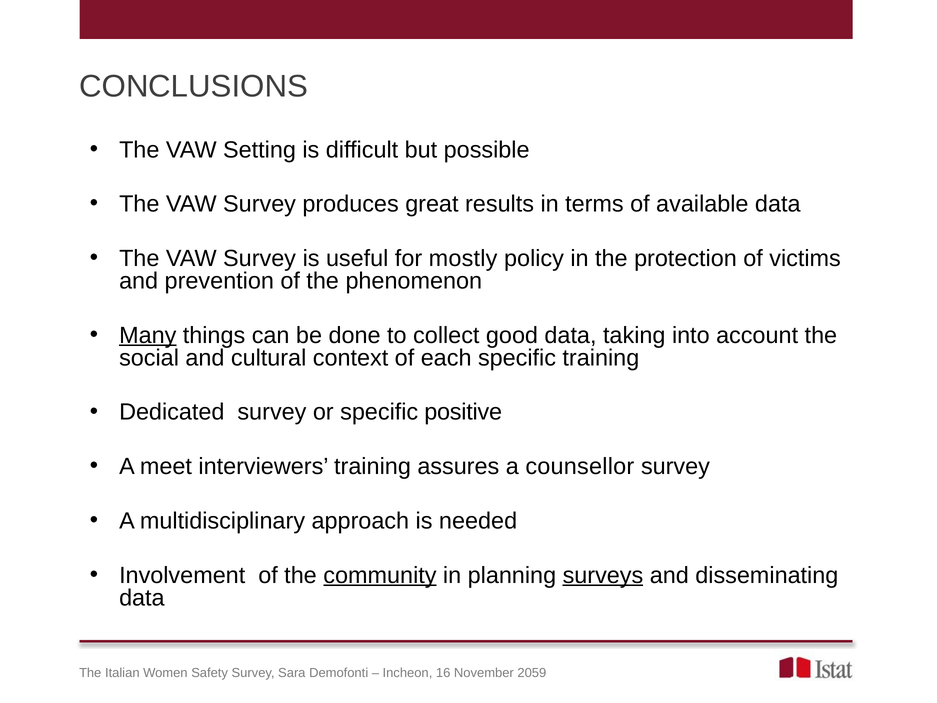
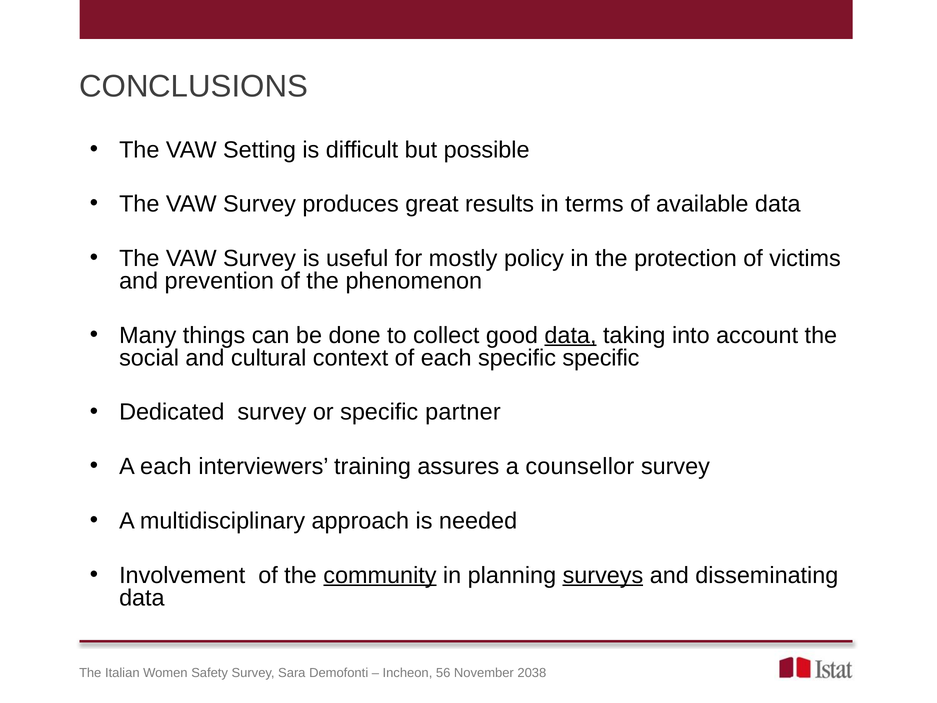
Many underline: present -> none (148, 335)
data underline: none -> present (570, 335)
specific training: training -> specific (601, 358)
positive: positive -> partner (463, 412)
A meet: meet -> each (166, 466)
16: 16 -> 56 (443, 673)
2059: 2059 -> 2038 (532, 673)
